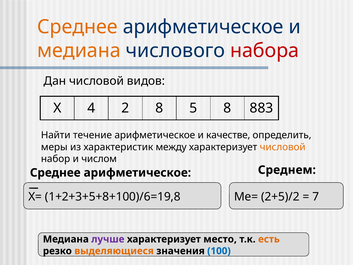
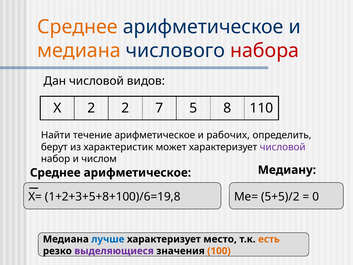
X 4: 4 -> 2 (91, 108)
2 8: 8 -> 7 (159, 108)
883: 883 -> 110 (261, 108)
качестве: качестве -> рабочих (228, 135)
меры: меры -> берут (54, 147)
между: между -> может (171, 147)
числовой colour: orange -> purple (283, 147)
Среднем: Среднем -> Медиану (287, 170)
2+5)/2: 2+5)/2 -> 5+5)/2 (280, 196)
7: 7 -> 0 (316, 196)
лучше colour: purple -> blue (108, 239)
выделяющиеся colour: orange -> purple (114, 251)
100 colour: blue -> orange (219, 251)
